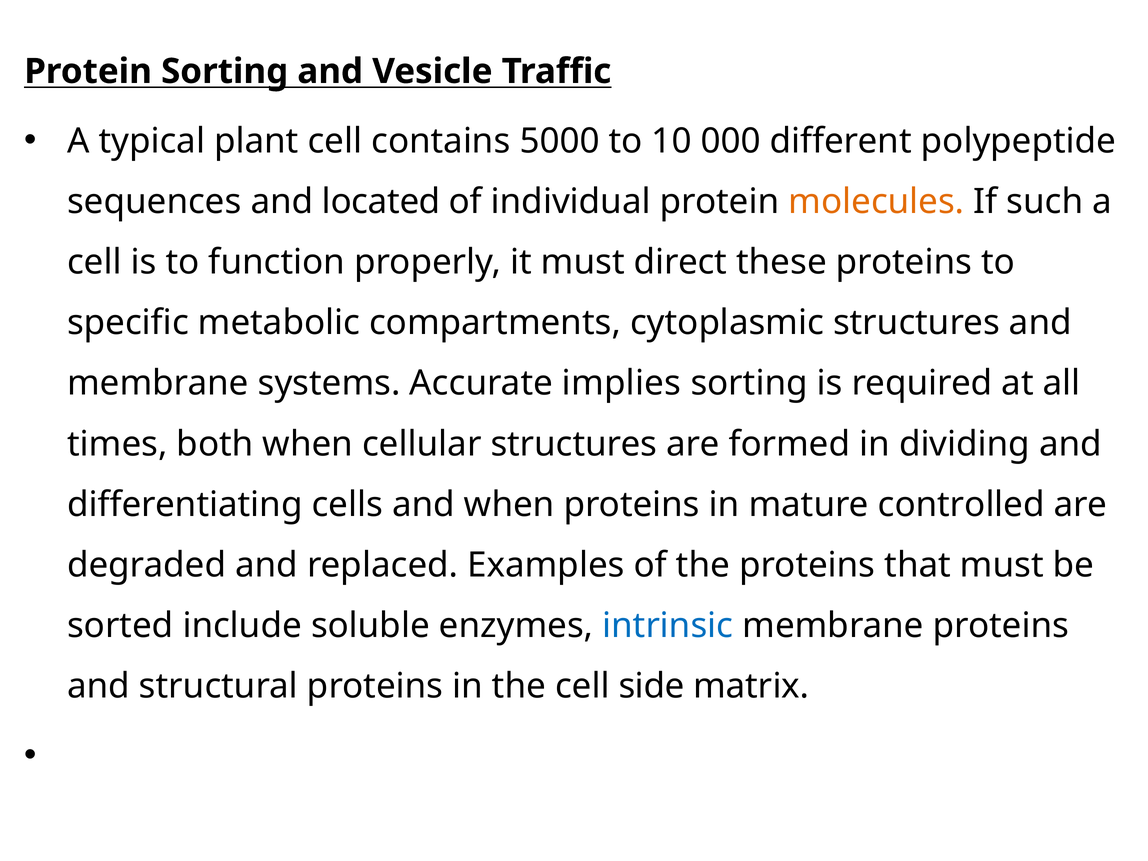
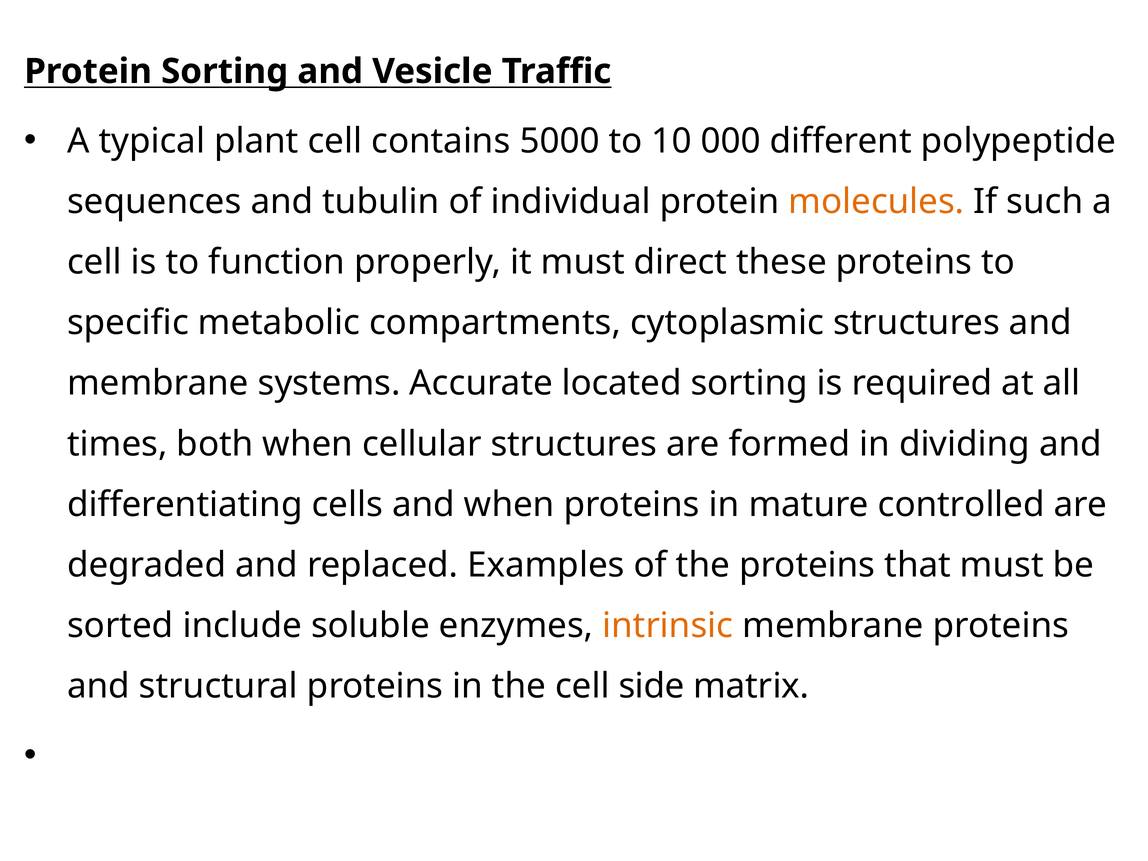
located: located -> tubulin (381, 202)
implies: implies -> located (622, 383)
intrinsic colour: blue -> orange (668, 626)
